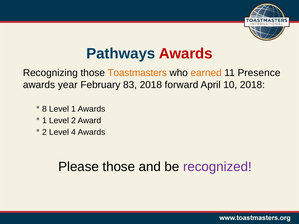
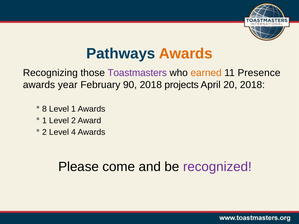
Awards colour: red -> orange (186, 54)
Toastmasters colour: orange -> purple (137, 73)
83: 83 -> 90 (130, 85)
forward: forward -> projects (182, 85)
10: 10 -> 20 (230, 85)
Please those: those -> come (119, 167)
